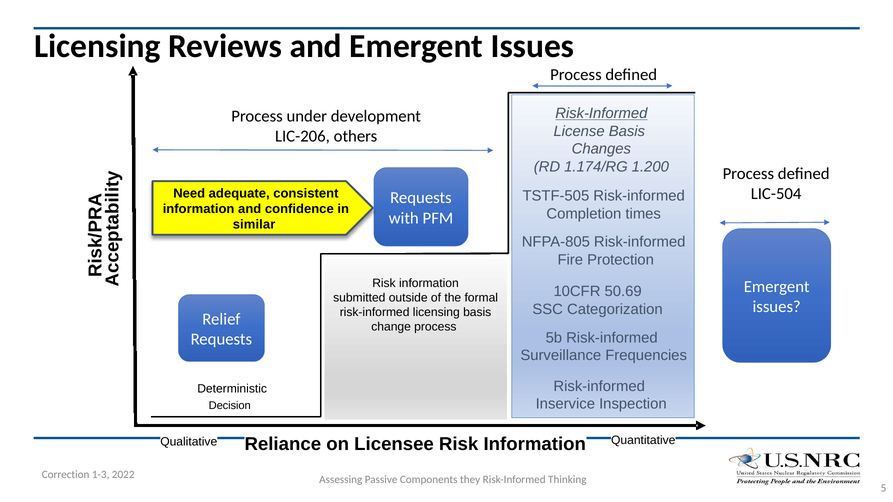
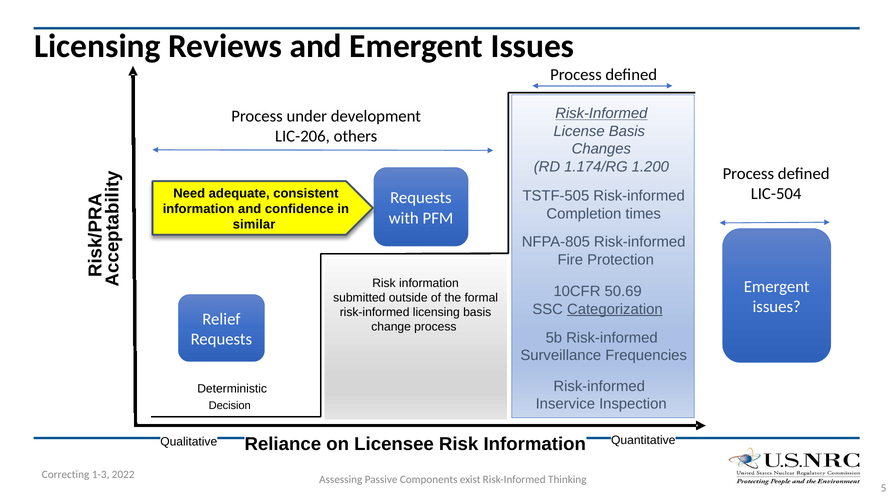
Categorization underline: none -> present (615, 309)
Correction: Correction -> Correcting (66, 475)
they: they -> exist (470, 480)
